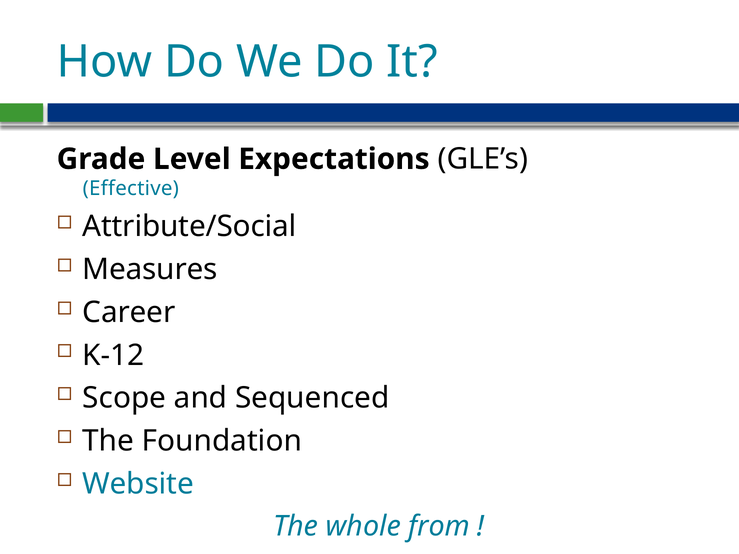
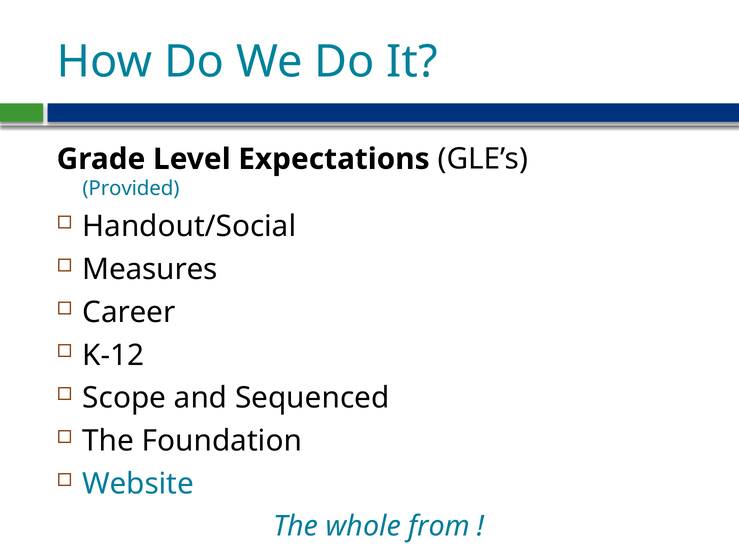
Effective: Effective -> Provided (131, 189)
Attribute/Social: Attribute/Social -> Handout/Social (189, 227)
